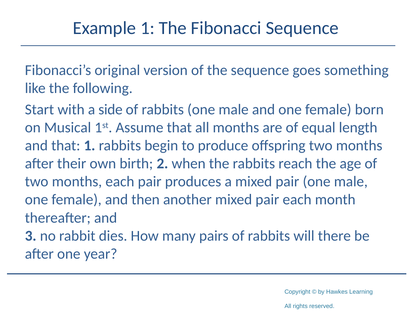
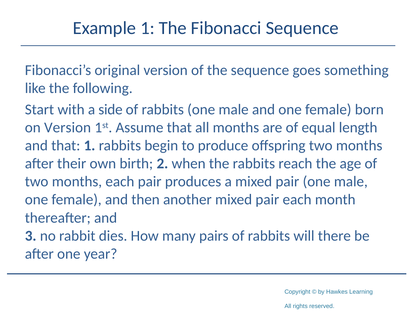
on Musical: Musical -> Version (68, 128)
